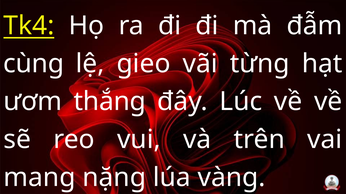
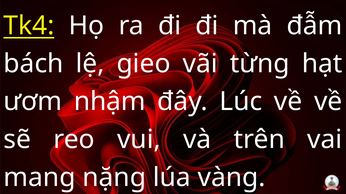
cùng: cùng -> bách (34, 64)
thắng: thắng -> nhậm (110, 102)
